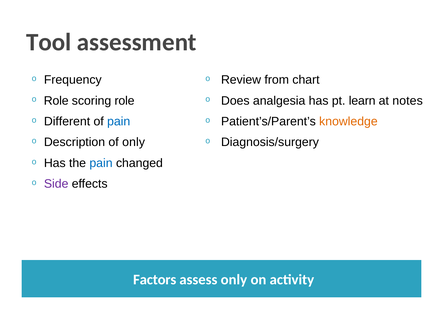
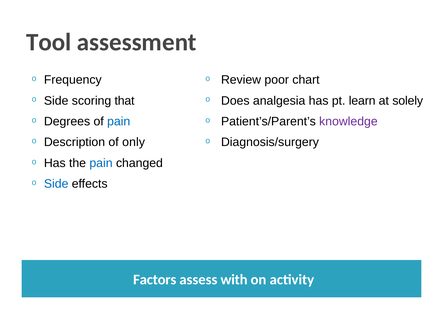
from: from -> poor (277, 80)
Role: Role -> Side (56, 101)
scoring role: role -> that (125, 101)
notes: notes -> solely (408, 101)
Different: Different -> Degrees (67, 121)
knowledge colour: orange -> purple (348, 121)
Side colour: purple -> blue (56, 184)
assess only: only -> with (234, 280)
